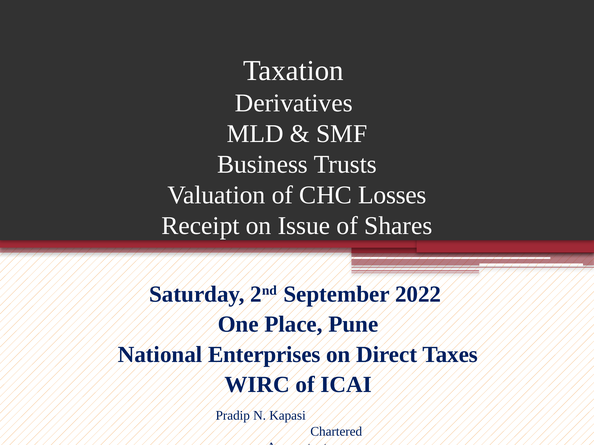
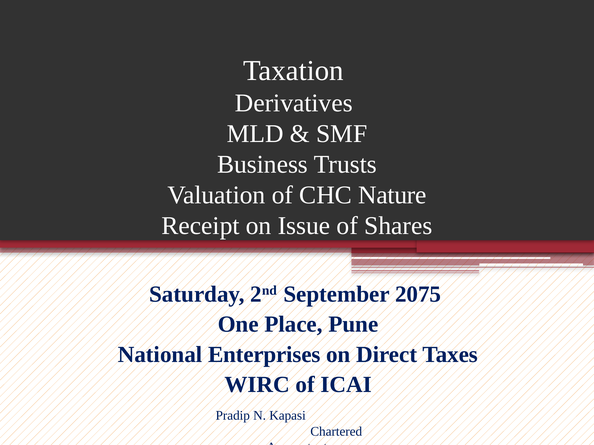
Losses: Losses -> Nature (392, 195)
2022: 2022 -> 2075 (418, 294)
